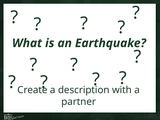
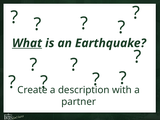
What underline: none -> present (27, 43)
